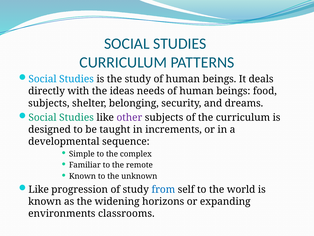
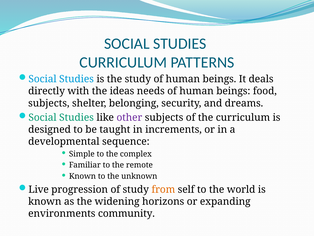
Like: Like -> Live (39, 189)
from colour: blue -> orange (163, 189)
classrooms: classrooms -> community (126, 213)
